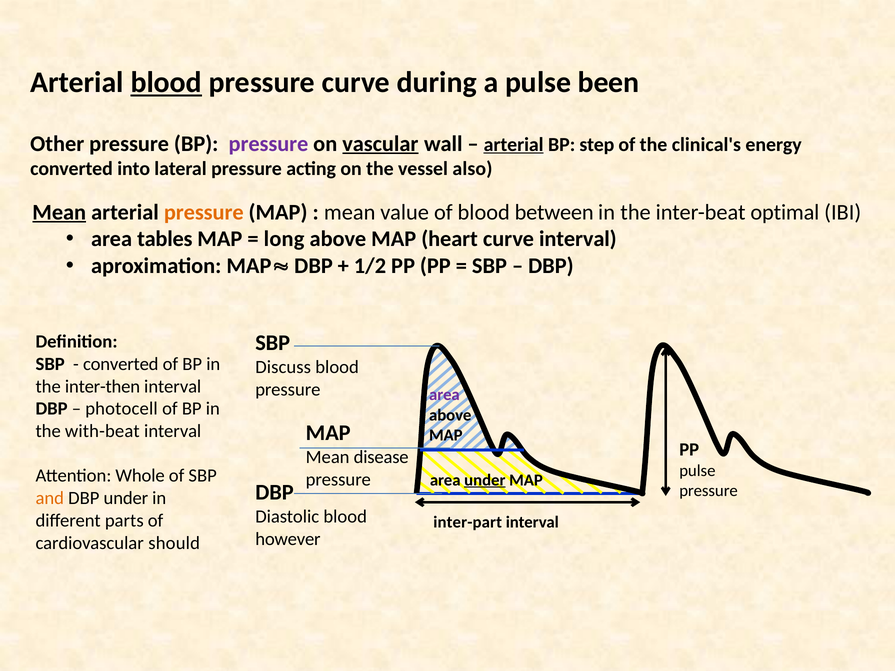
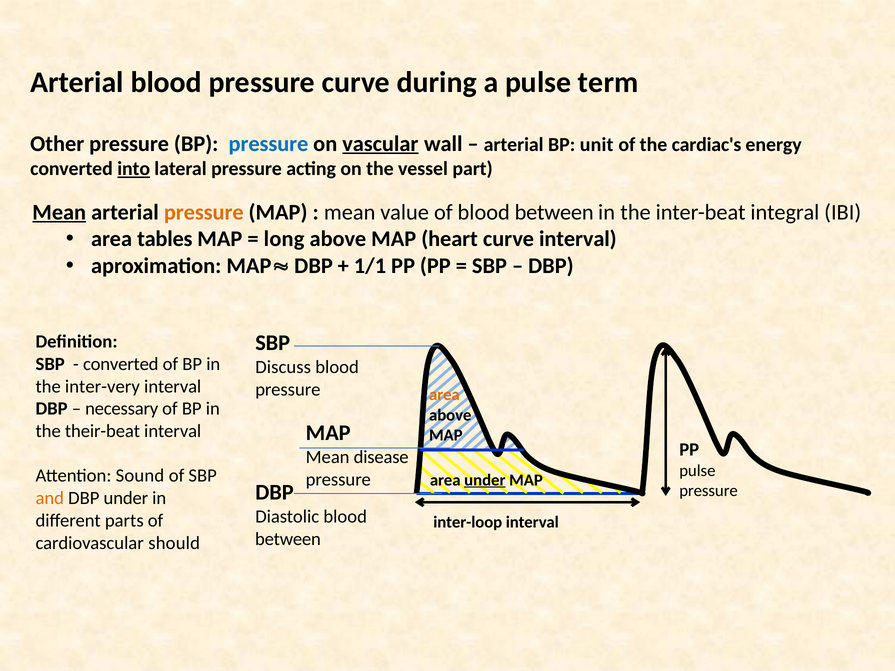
blood underline: present -> none (166, 83)
been: been -> term (608, 83)
pressure colour: purple -> blue (268, 144)
arterial underline: present -> none (514, 144)
step: step -> unit (597, 144)
clinical's: clinical's -> cardiac's (707, 144)
into underline: none -> present (134, 169)
also: also -> part (473, 169)
optimal: optimal -> integral (785, 212)
1/2: 1/2 -> 1/1 (370, 266)
inter-then: inter-then -> inter-very (102, 387)
area colour: purple -> orange (444, 395)
photocell: photocell -> necessary (122, 409)
with-beat: with-beat -> their-beat (102, 431)
Whole: Whole -> Sound (140, 476)
inter-part: inter-part -> inter-loop (468, 522)
however: however -> between (288, 539)
